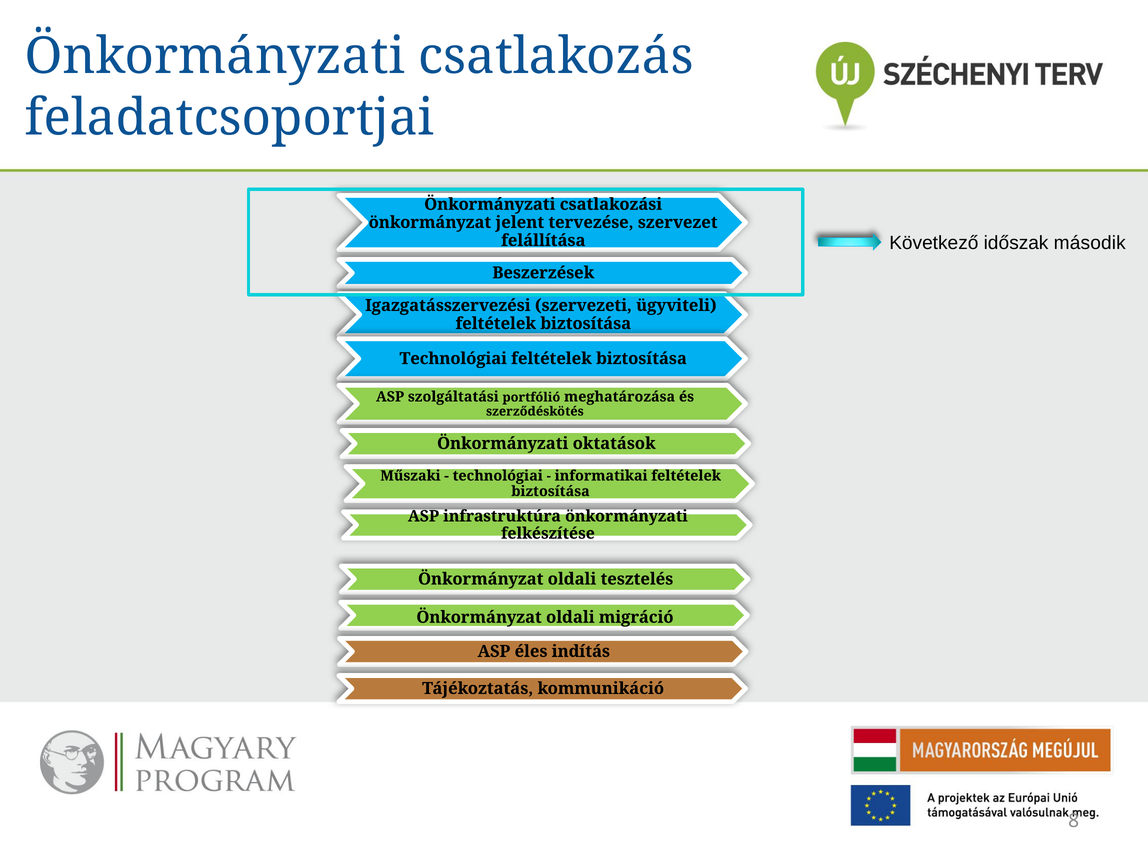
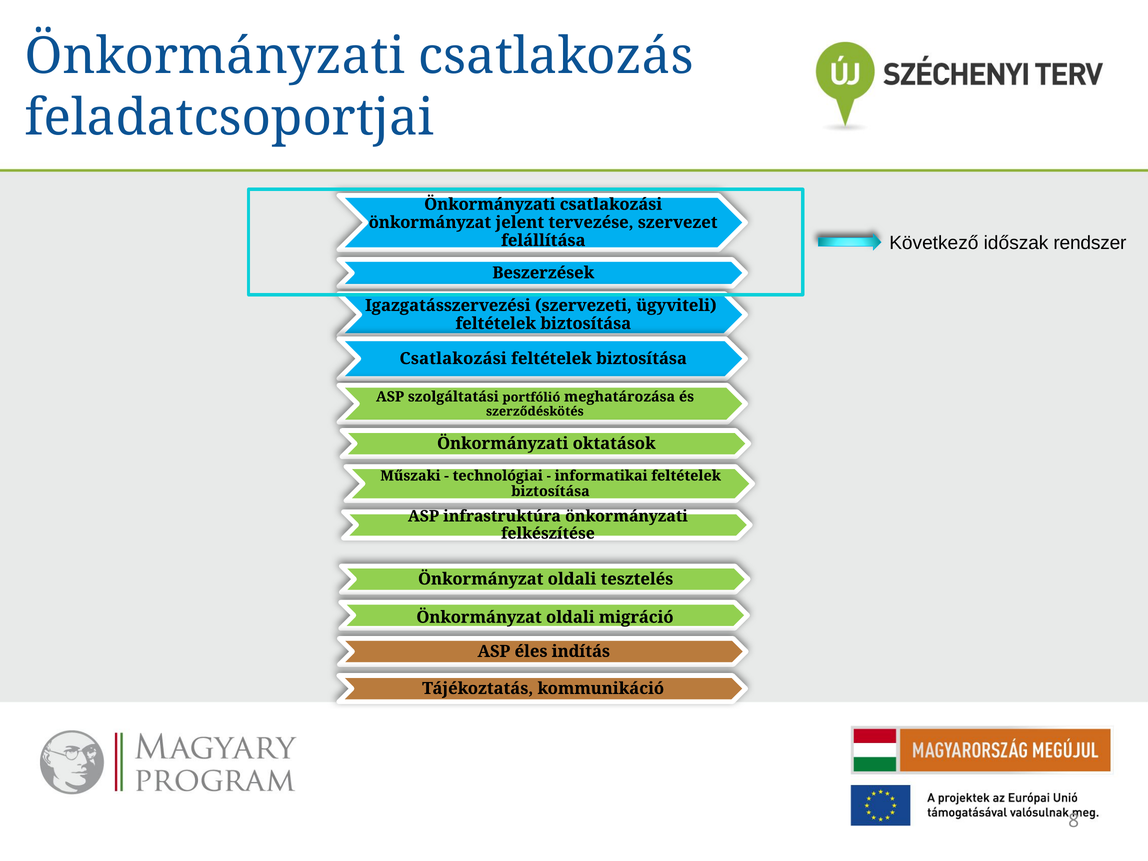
második: második -> rendszer (1090, 243)
Technológiai: Technológiai -> Csatlakozási (453, 359)
